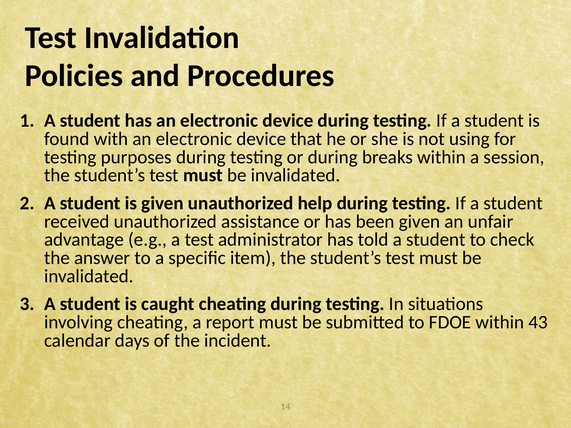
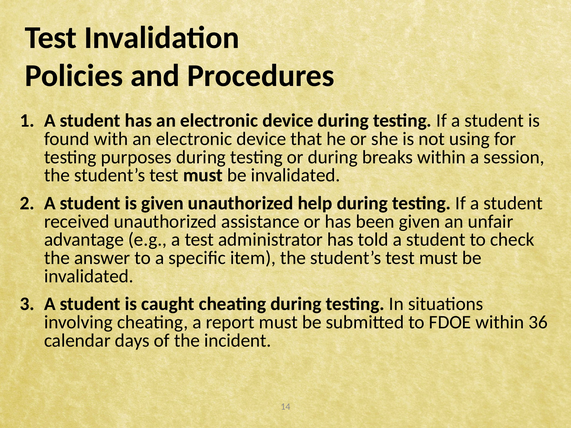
43: 43 -> 36 (538, 322)
